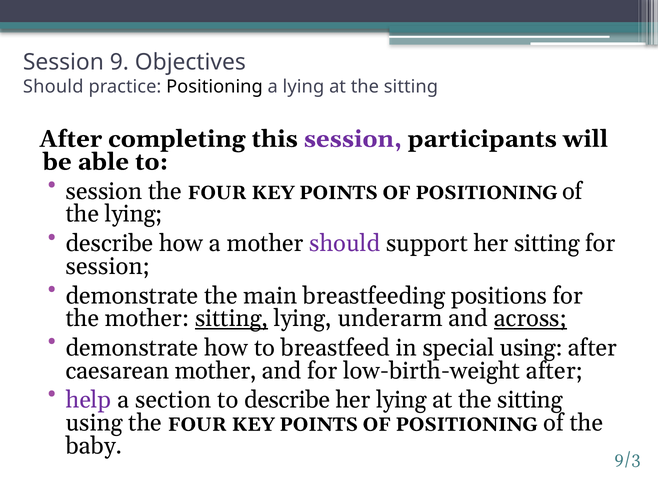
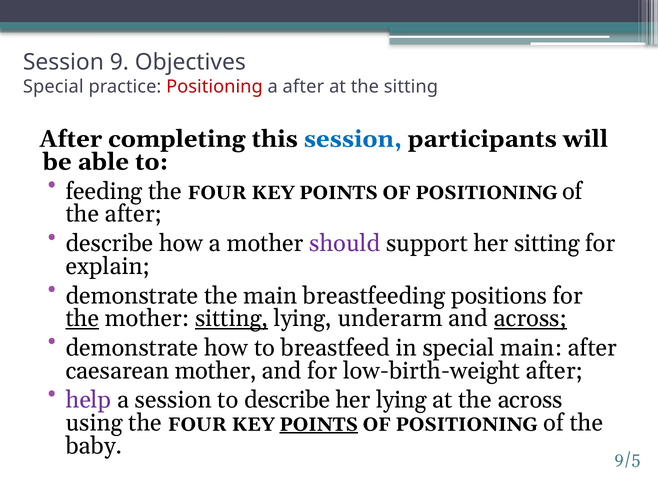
Should: Should -> Special (53, 87)
Positioning colour: black -> red (214, 87)
a lying: lying -> after (303, 87)
session colour: purple -> blue (353, 139)
session: session -> feeding (104, 191)
the lying: lying -> after (134, 214)
session: session -> explain (108, 266)
the underline: none -> present (82, 318)
special using: using -> main (531, 348)
a section: section -> session (173, 400)
sitting: sitting -> across (530, 400)
POINTS underline: none -> present (319, 424)
9/3: 9/3 -> 9/5 (627, 458)
